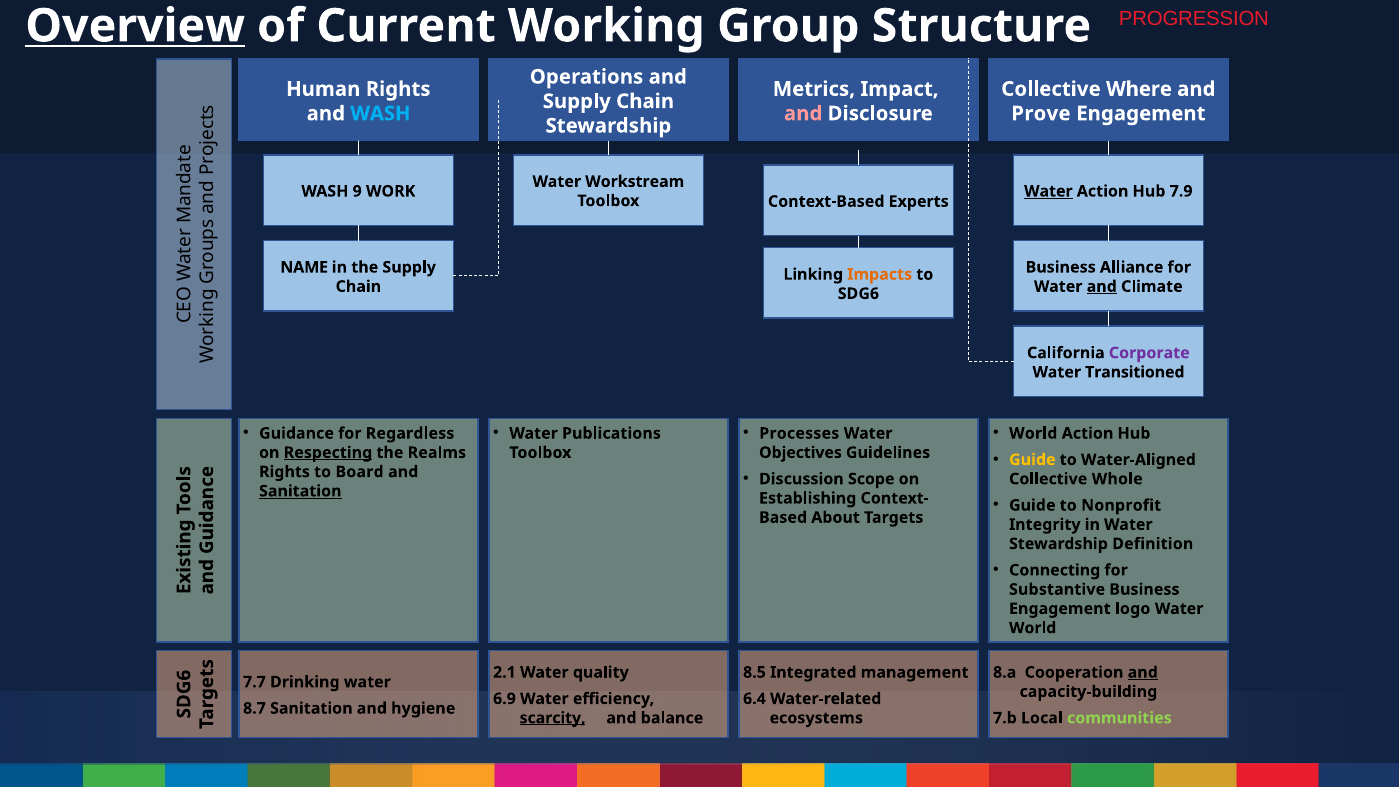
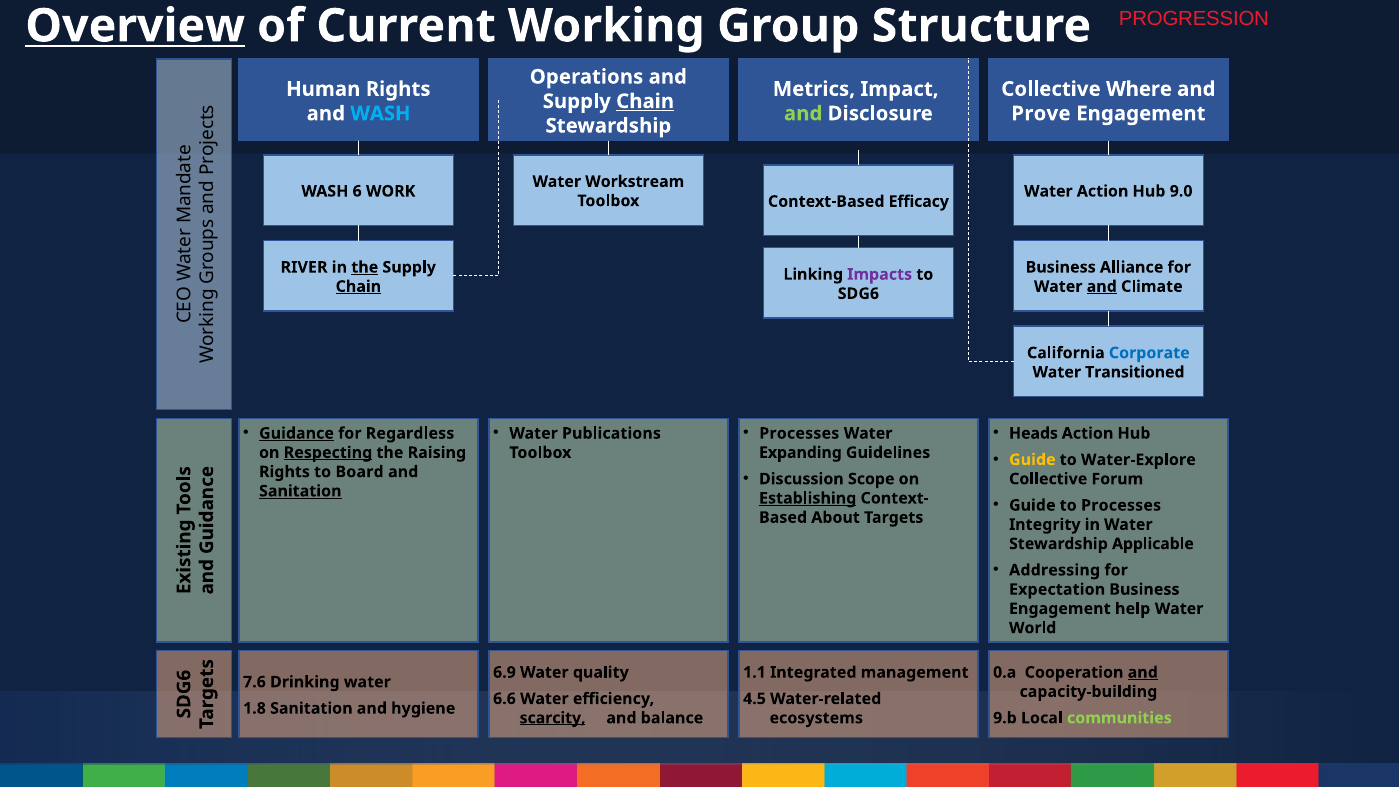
Chain underline: none -> present (645, 101)
and colour: pink -> light green (803, 114)
WASH 9: 9 -> 6 (357, 191)
Water underline: present -> none (1048, 191)
7.9: 7.9 -> 9.0 (1181, 191)
Experts: Experts -> Efficacy (919, 201)
NAME: NAME -> RIVER (304, 267)
the underline: none -> present (365, 267)
Impacts colour: orange -> purple (880, 274)
Chain underline: none -> present (358, 286)
Corporate colour: purple -> blue (1149, 353)
Guidance underline: none -> present (296, 433)
World: World -> Heads (1033, 433)
Realms: Realms -> Raising (437, 453)
Objectives: Objectives -> Expanding (800, 453)
Water-Aligned: Water-Aligned -> Water-Explore (1138, 460)
Whole: Whole -> Forum (1117, 479)
Establishing underline: none -> present (808, 498)
to Nonprofit: Nonprofit -> Processes (1121, 505)
Definition: Definition -> Applicable (1153, 544)
Connecting: Connecting -> Addressing (1055, 570)
Substantive: Substantive -> Expectation (1057, 589)
logo: logo -> help (1133, 609)
2.1: 2.1 -> 6.9 (504, 672)
8.5: 8.5 -> 1.1 (754, 672)
8.a: 8.a -> 0.a (1005, 672)
7.7: 7.7 -> 7.6 (254, 682)
6.9: 6.9 -> 6.6 (504, 699)
6.4: 6.4 -> 4.5 (754, 699)
8.7: 8.7 -> 1.8 (254, 708)
7.b: 7.b -> 9.b (1005, 718)
